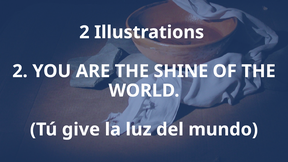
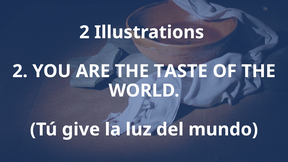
SHINE: SHINE -> TASTE (181, 71)
